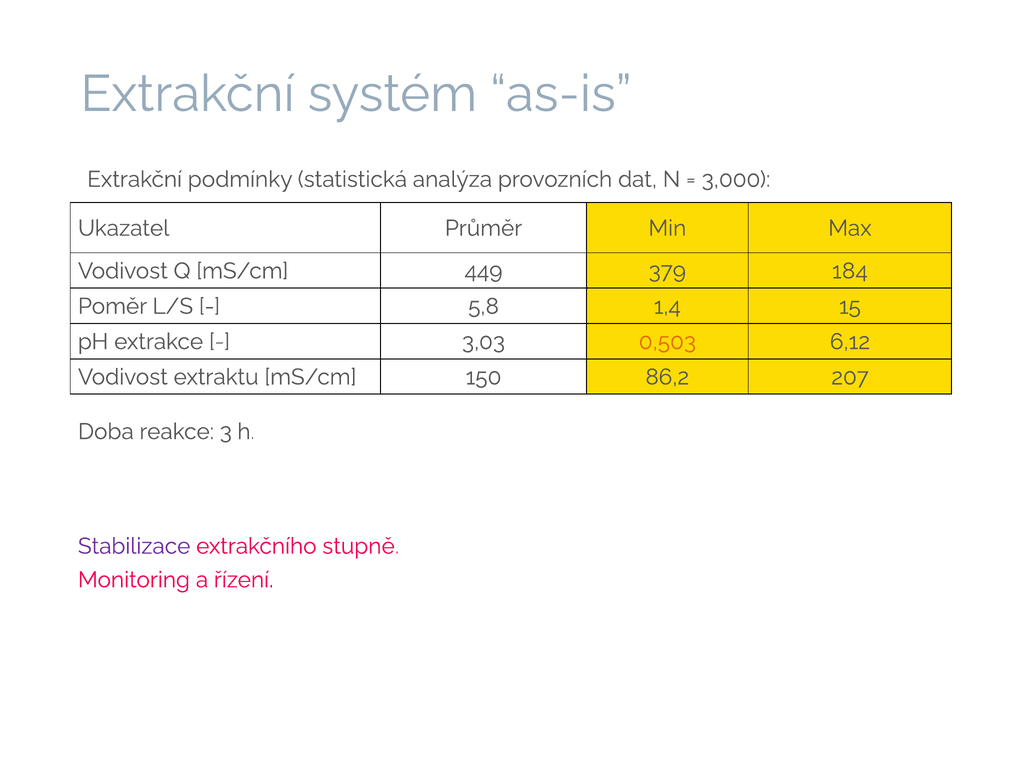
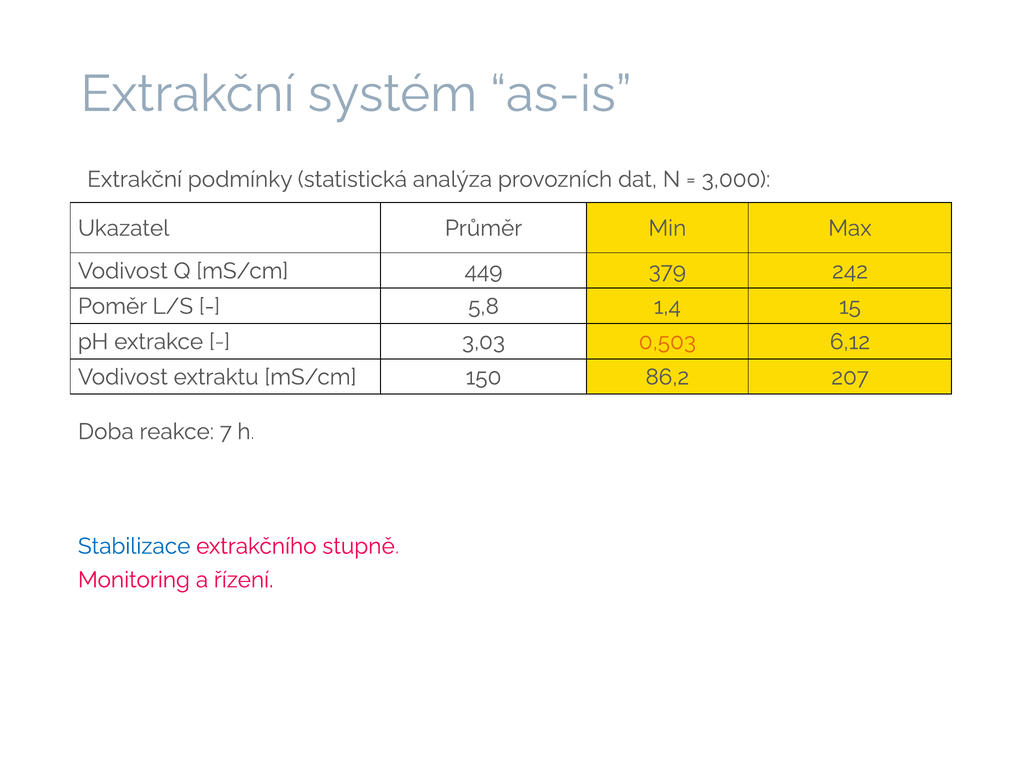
184: 184 -> 242 (850, 271)
3: 3 -> 7 (226, 431)
Stabilizace colour: purple -> blue (134, 546)
